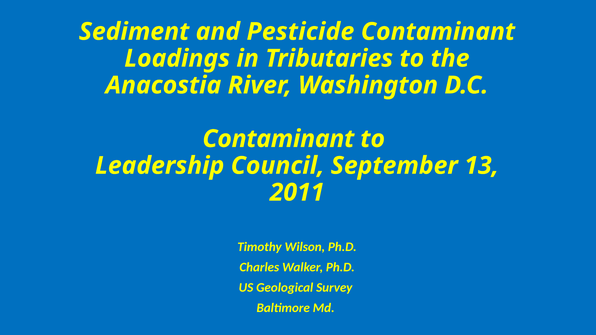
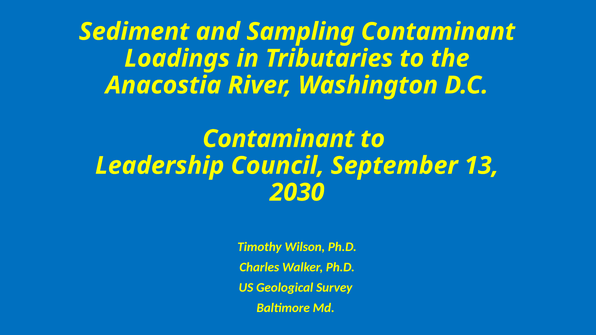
Pesticide: Pesticide -> Sampling (301, 32)
2011: 2011 -> 2030 (297, 193)
